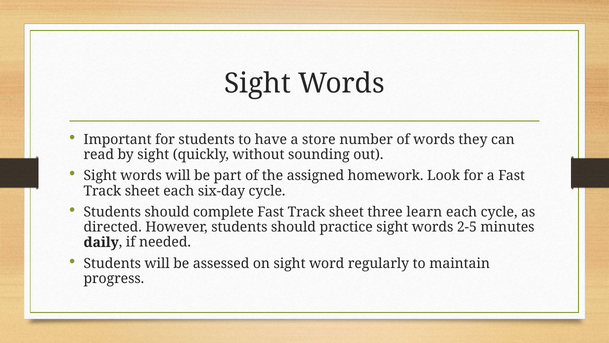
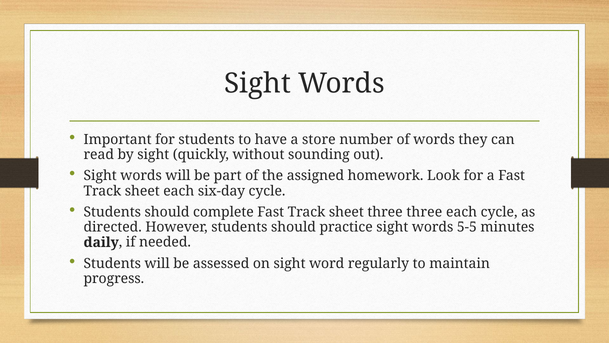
three learn: learn -> three (424, 212)
2-5: 2-5 -> 5-5 (467, 227)
